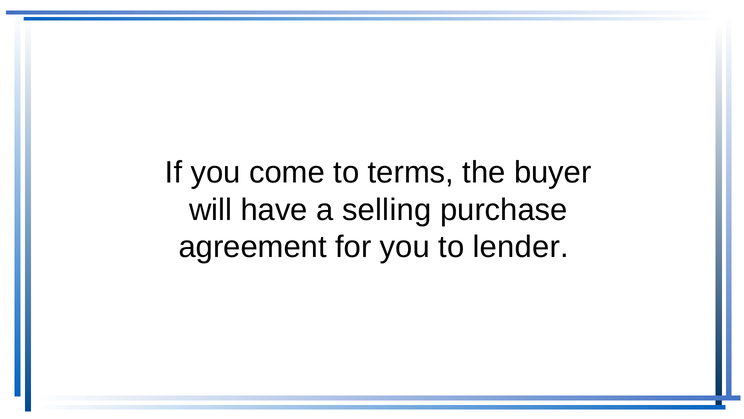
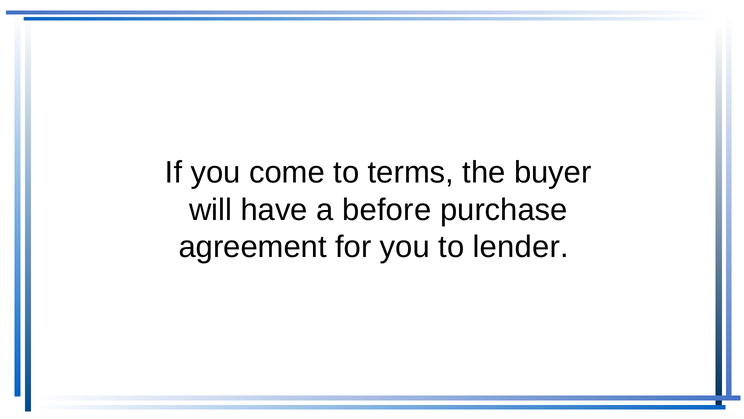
selling: selling -> before (387, 210)
